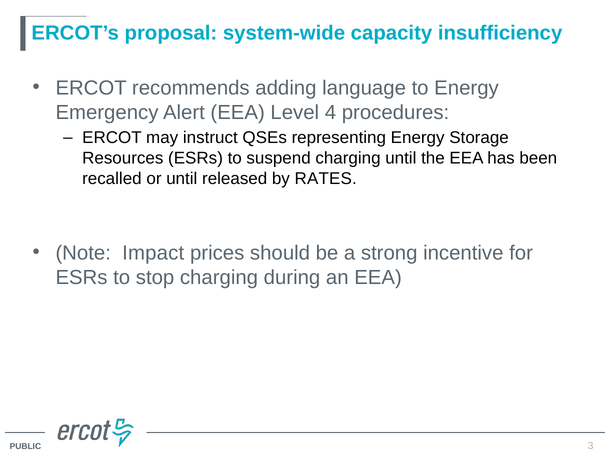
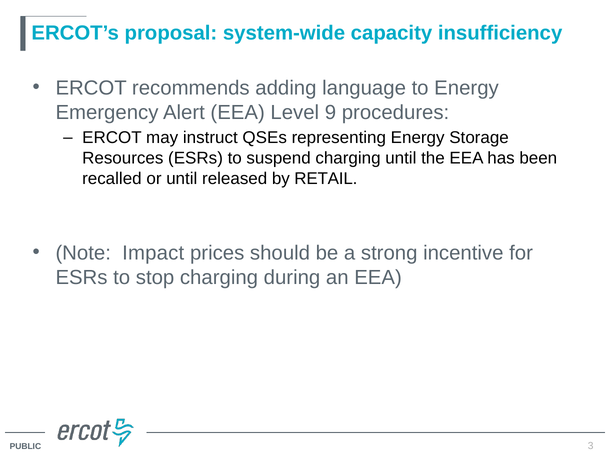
4: 4 -> 9 (330, 112)
RATES: RATES -> RETAIL (326, 179)
